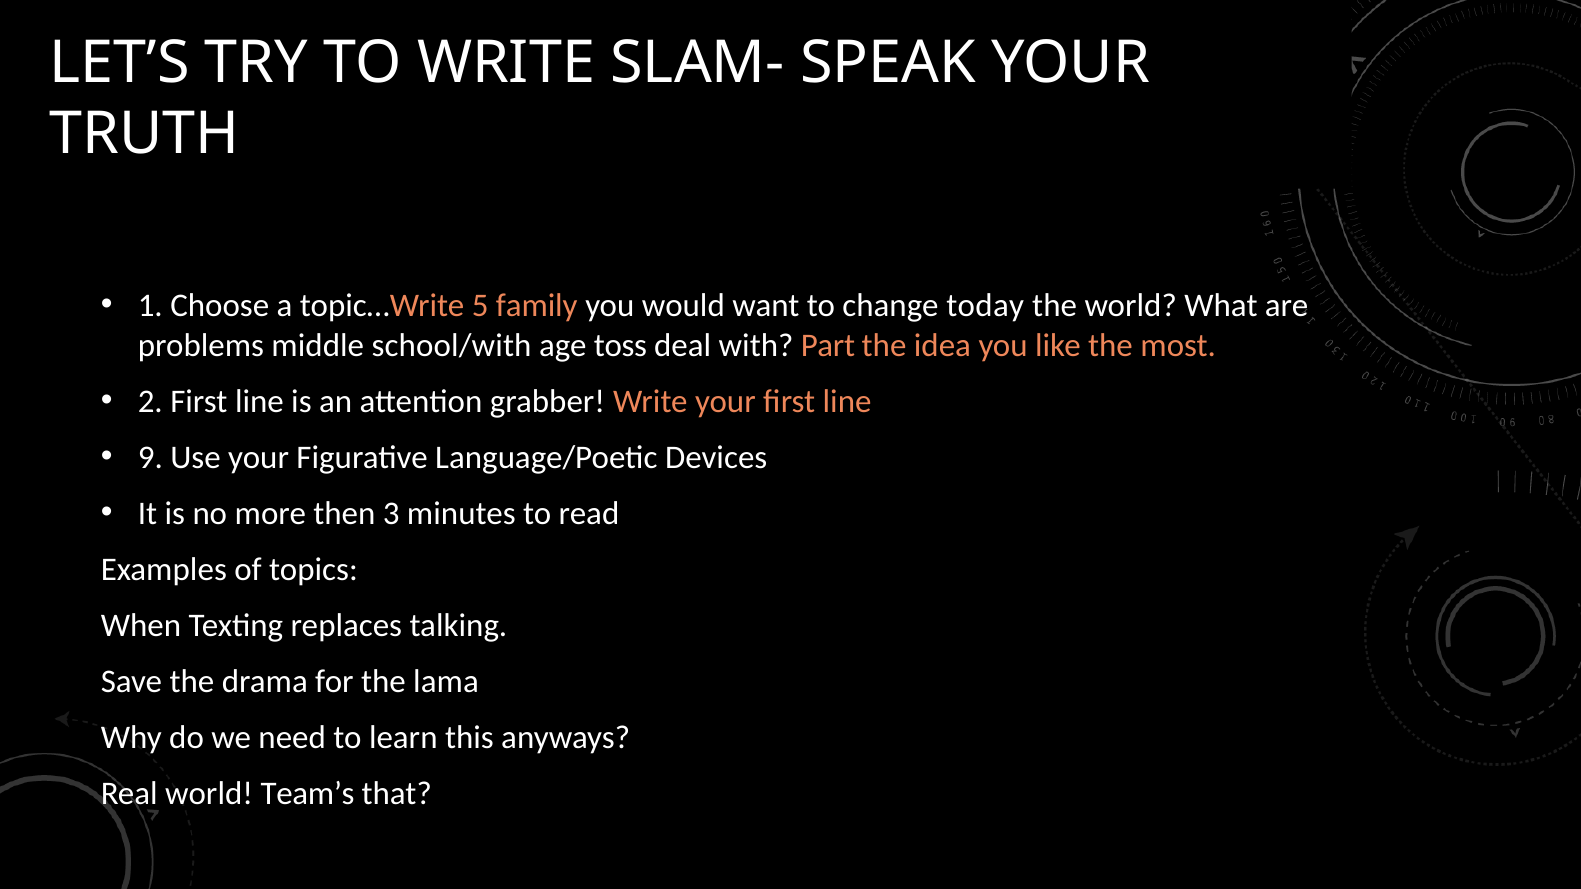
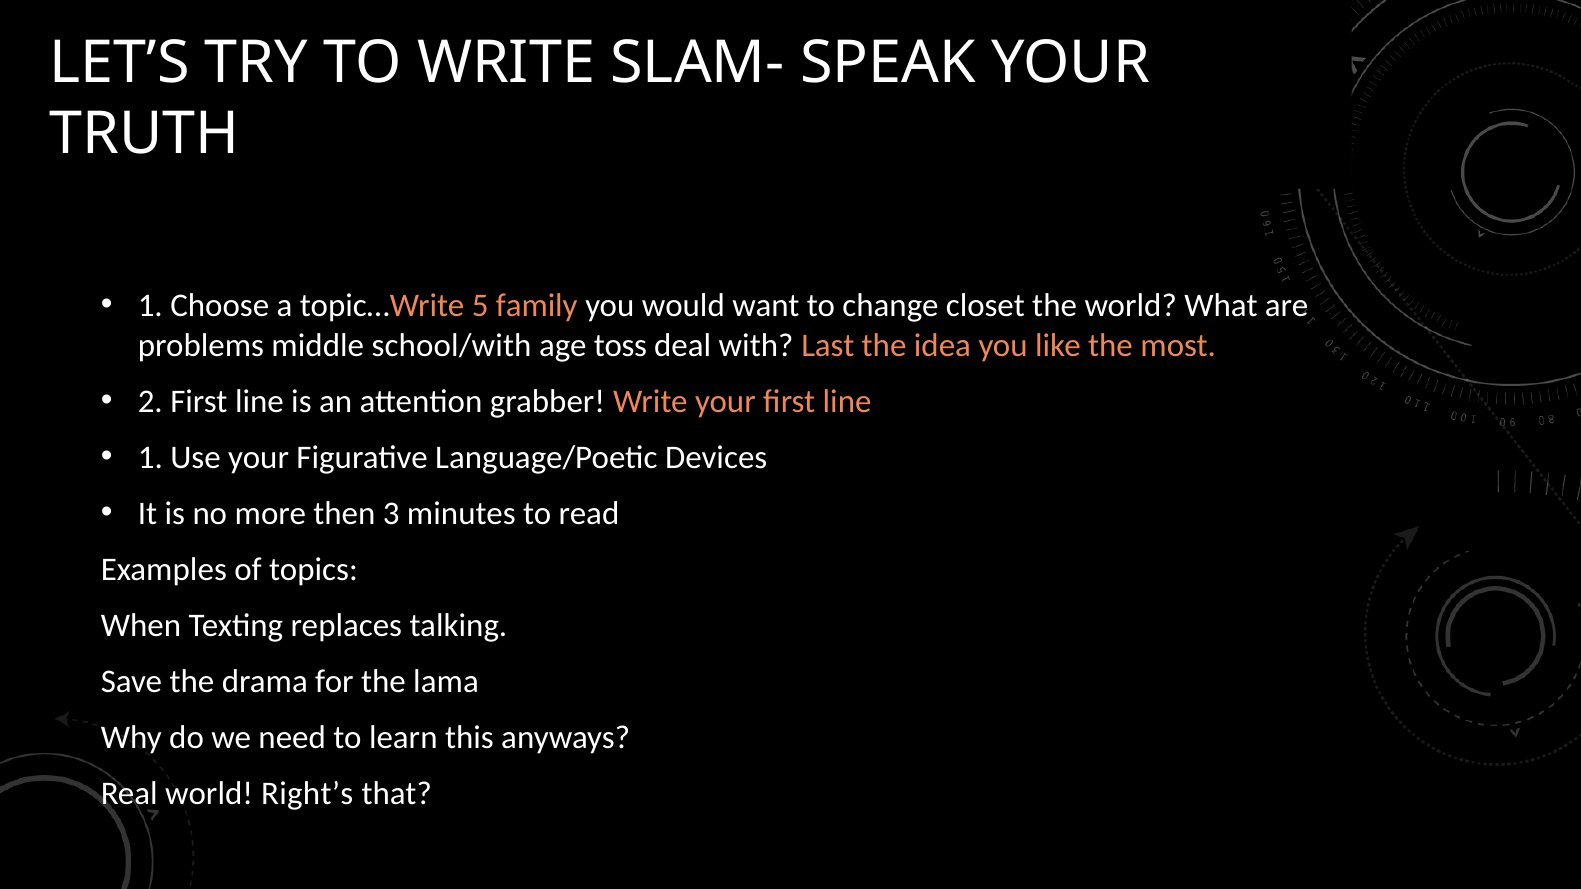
today: today -> closet (985, 306)
Part: Part -> Last (828, 345)
9: 9 -> 1 (150, 457)
Team’s: Team’s -> Right’s (307, 793)
